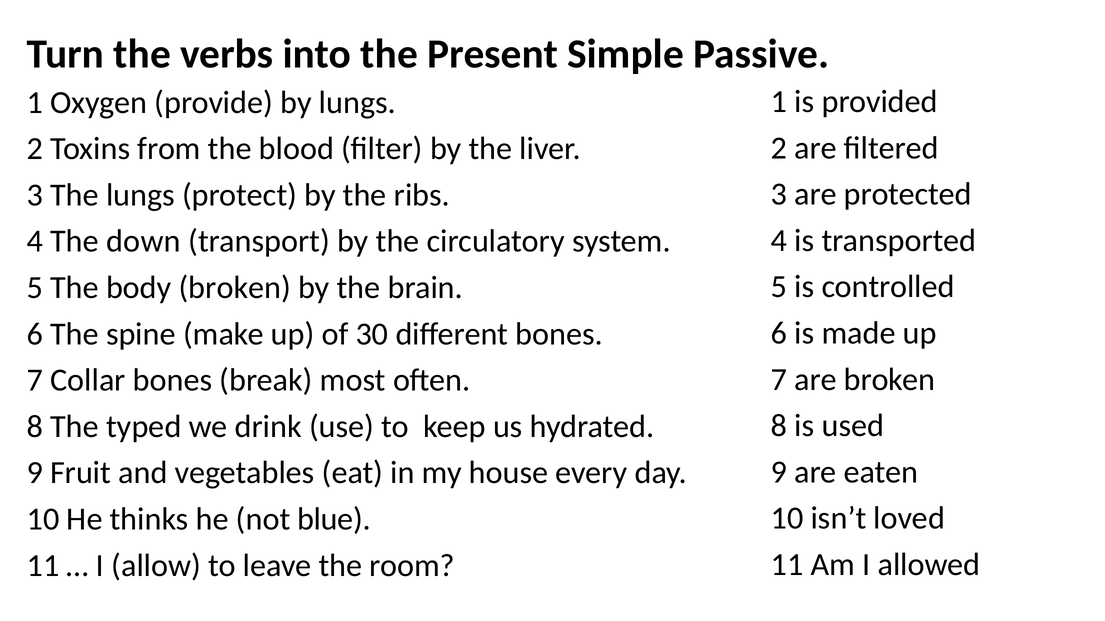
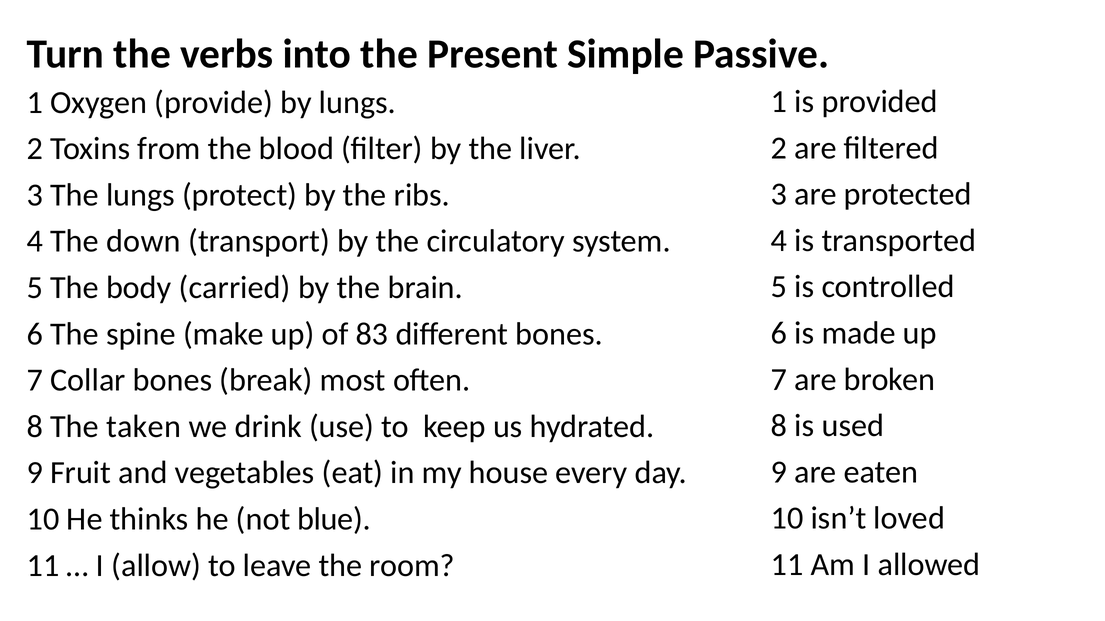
body broken: broken -> carried (235, 288)
30: 30 -> 83 (372, 334)
typed: typed -> taken (144, 427)
